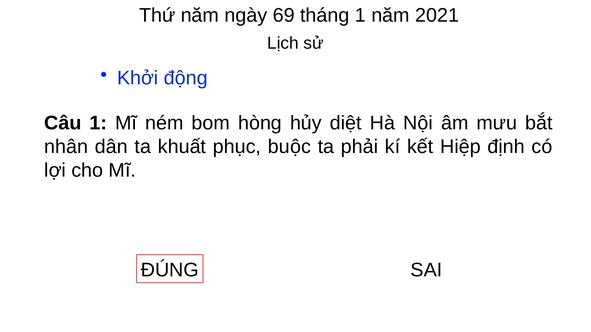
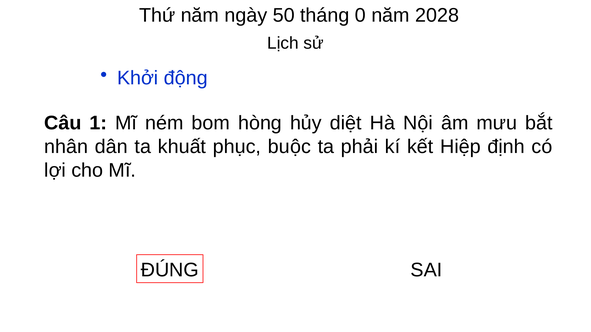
69: 69 -> 50 (284, 15)
tháng 1: 1 -> 0 (360, 15)
2021: 2021 -> 2028 (437, 15)
